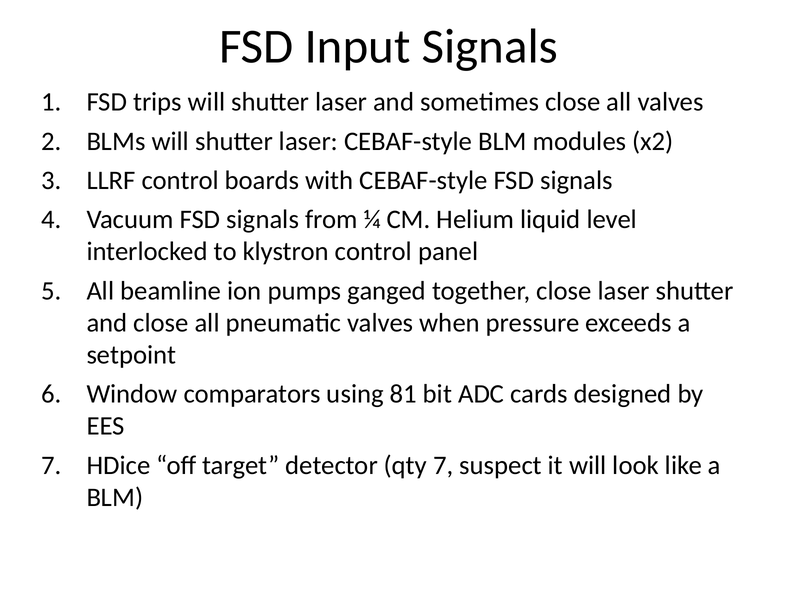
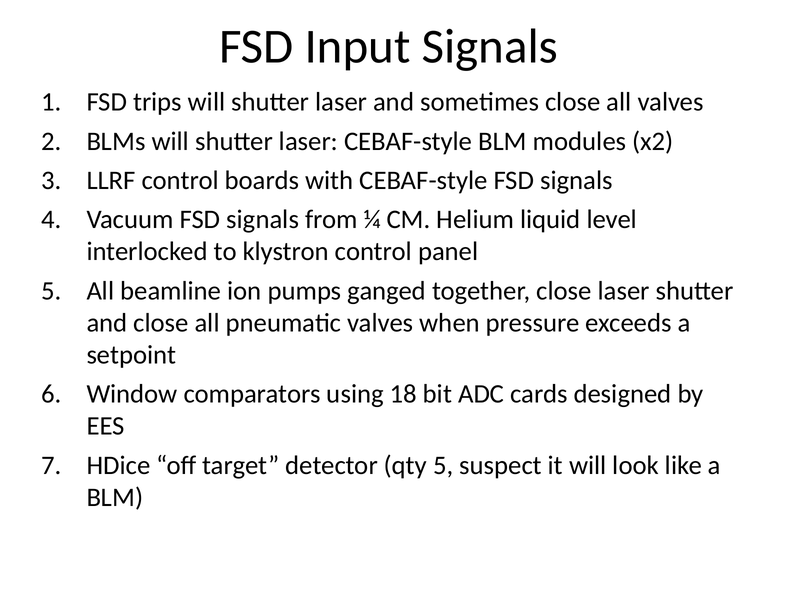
81: 81 -> 18 (403, 394)
qty 7: 7 -> 5 (443, 466)
